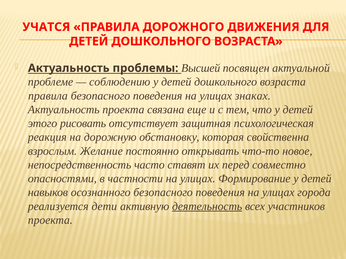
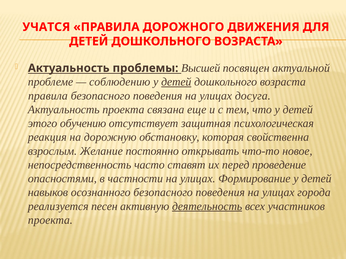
детей underline: none -> present (176, 82)
знаках: знаках -> досуга (253, 96)
рисовать: рисовать -> обучению (83, 124)
совместно: совместно -> проведение (279, 165)
дети: дети -> песен (104, 207)
